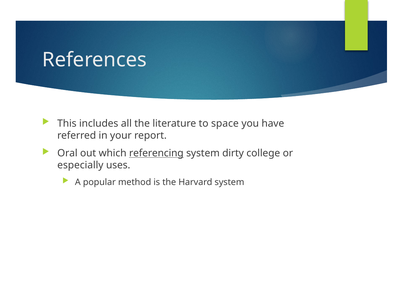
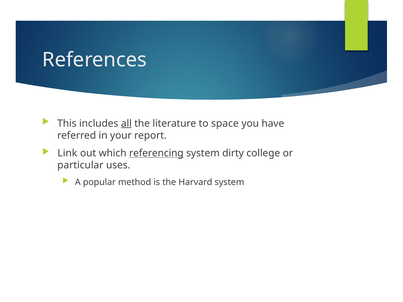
all underline: none -> present (126, 124)
Oral: Oral -> Link (67, 153)
especially: especially -> particular (80, 165)
